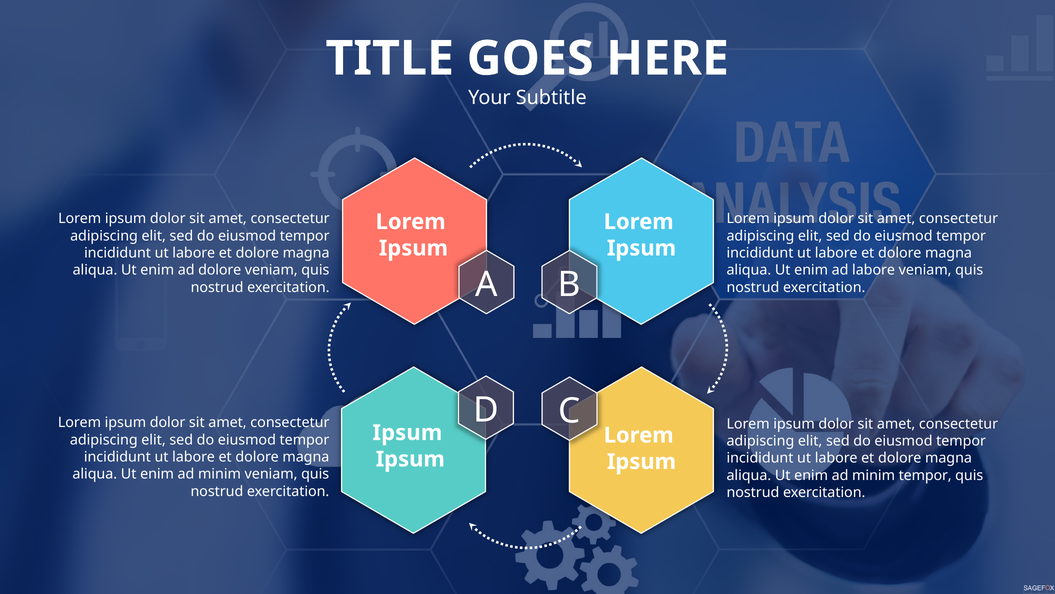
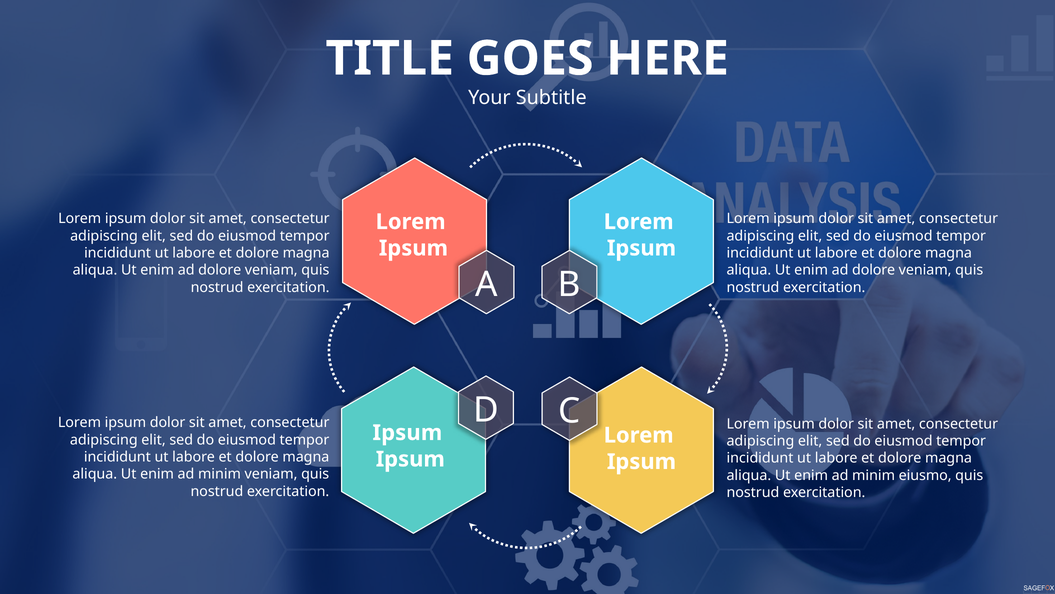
labore: labore -> dolore (874, 270)
minim tempor: tempor -> eiusmo (925, 475)
